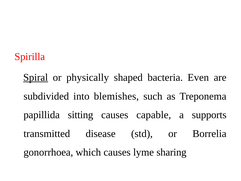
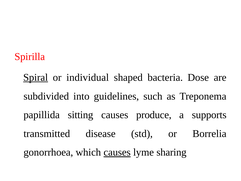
physically: physically -> individual (88, 77)
Even: Even -> Dose (198, 77)
blemishes: blemishes -> guidelines (116, 96)
capable: capable -> produce (154, 115)
causes underline: none -> present (117, 152)
